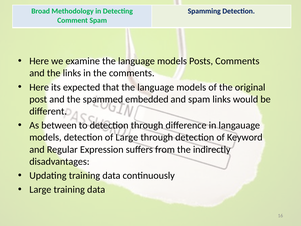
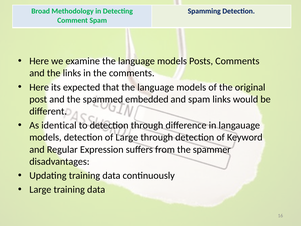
between: between -> identical (59, 125)
indirectly: indirectly -> spammer (212, 149)
